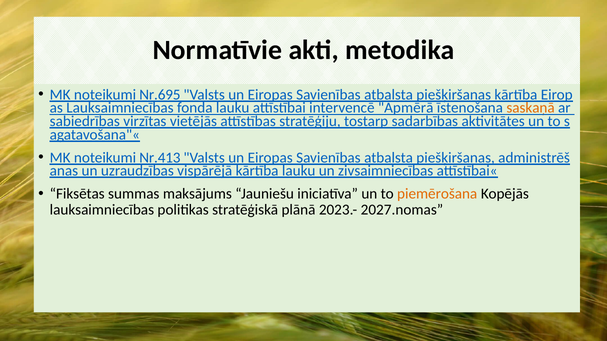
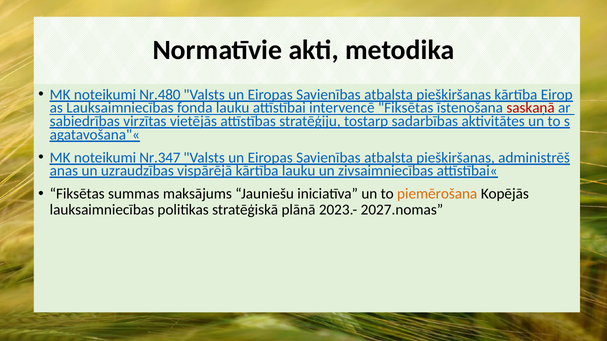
Nr.695: Nr.695 -> Nr.480 (160, 95)
intervencē Apmērā: Apmērā -> Fiksētas (406, 108)
saskaņā colour: orange -> red (531, 108)
Nr.413: Nr.413 -> Nr.347 (160, 158)
